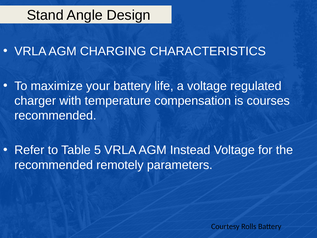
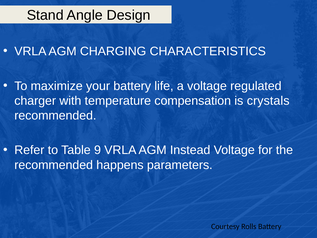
courses: courses -> crystals (268, 101)
5: 5 -> 9 (97, 150)
remotely: remotely -> happens (120, 165)
